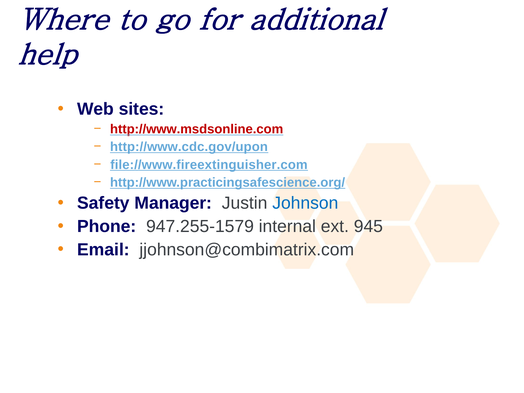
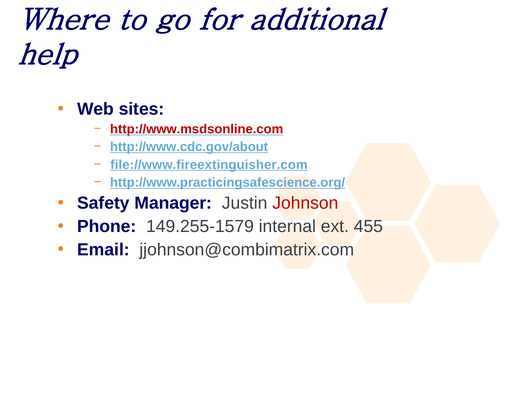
http://www.cdc.gov/upon: http://www.cdc.gov/upon -> http://www.cdc.gov/about (189, 147)
Johnson colour: blue -> red (305, 203)
947.255-1579: 947.255-1579 -> 149.255-1579 (200, 226)
945: 945 -> 455 (368, 226)
